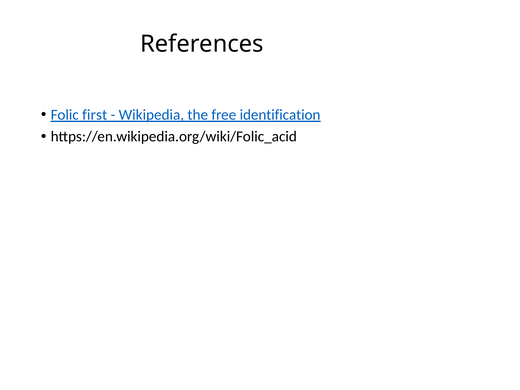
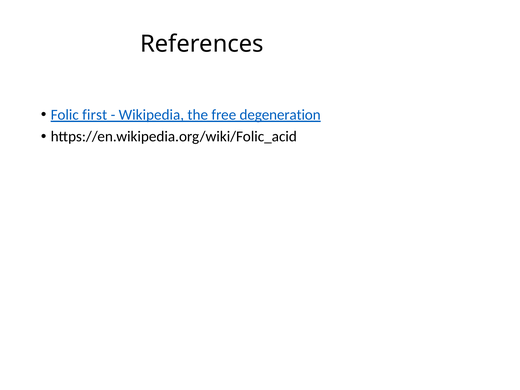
identification: identification -> degeneration (280, 115)
